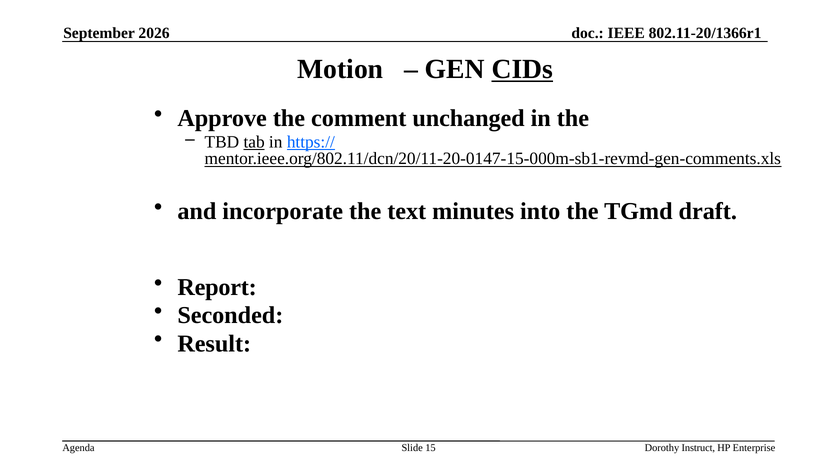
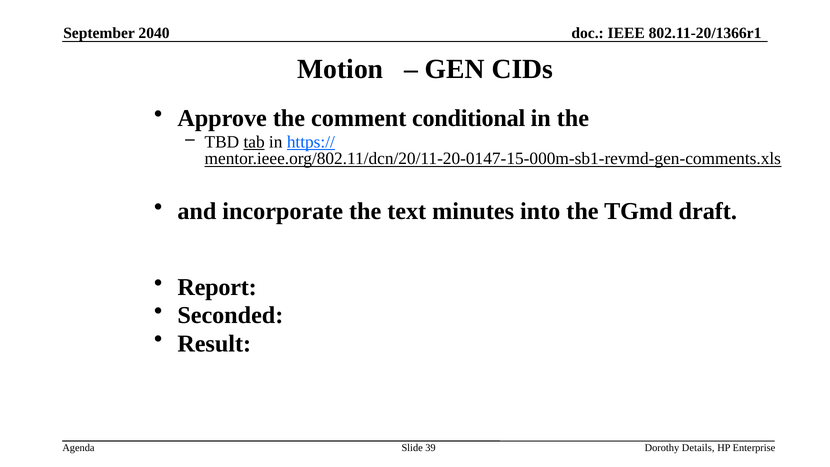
2026: 2026 -> 2040 (154, 33)
CIDs underline: present -> none (522, 69)
unchanged: unchanged -> conditional (469, 118)
15: 15 -> 39 (430, 448)
Instruct: Instruct -> Details (698, 448)
